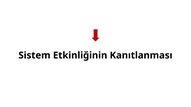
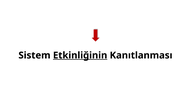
Etkinliğinin underline: none -> present (80, 56)
